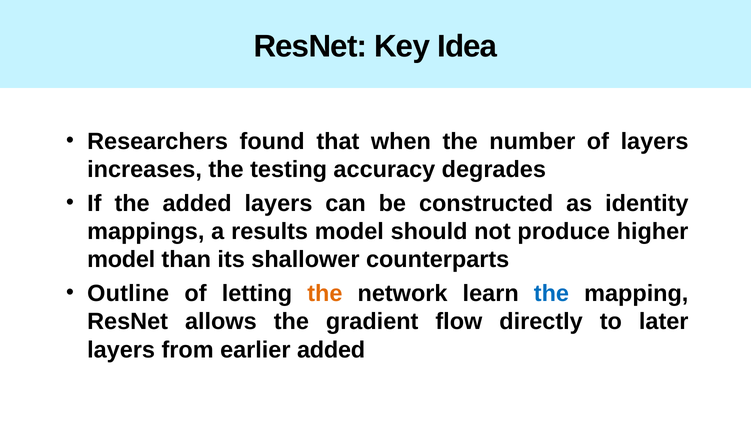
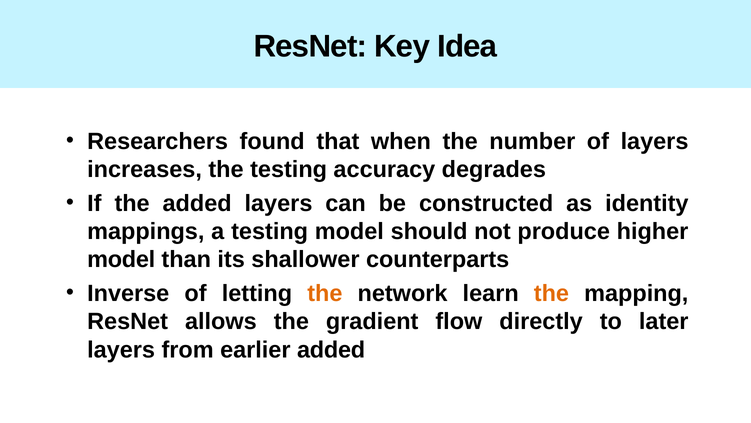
a results: results -> testing (270, 231)
Outline: Outline -> Inverse (128, 293)
the colour: blue -> orange (551, 293)
